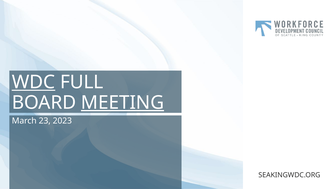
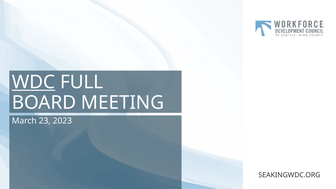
MEETING underline: present -> none (122, 103)
